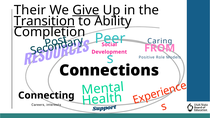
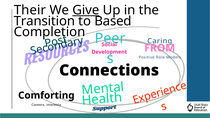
Transition underline: present -> none (44, 21)
Ability: Ability -> Based (113, 21)
Connecting: Connecting -> Comforting (46, 95)
